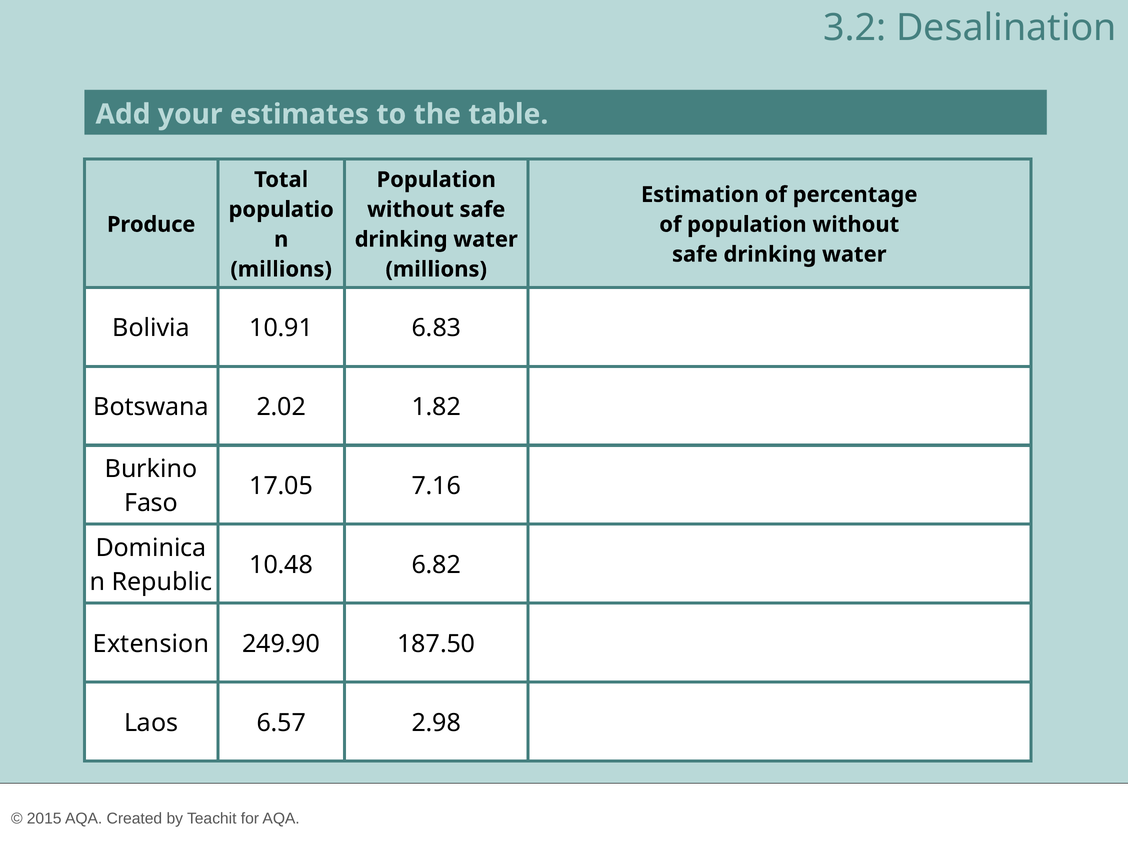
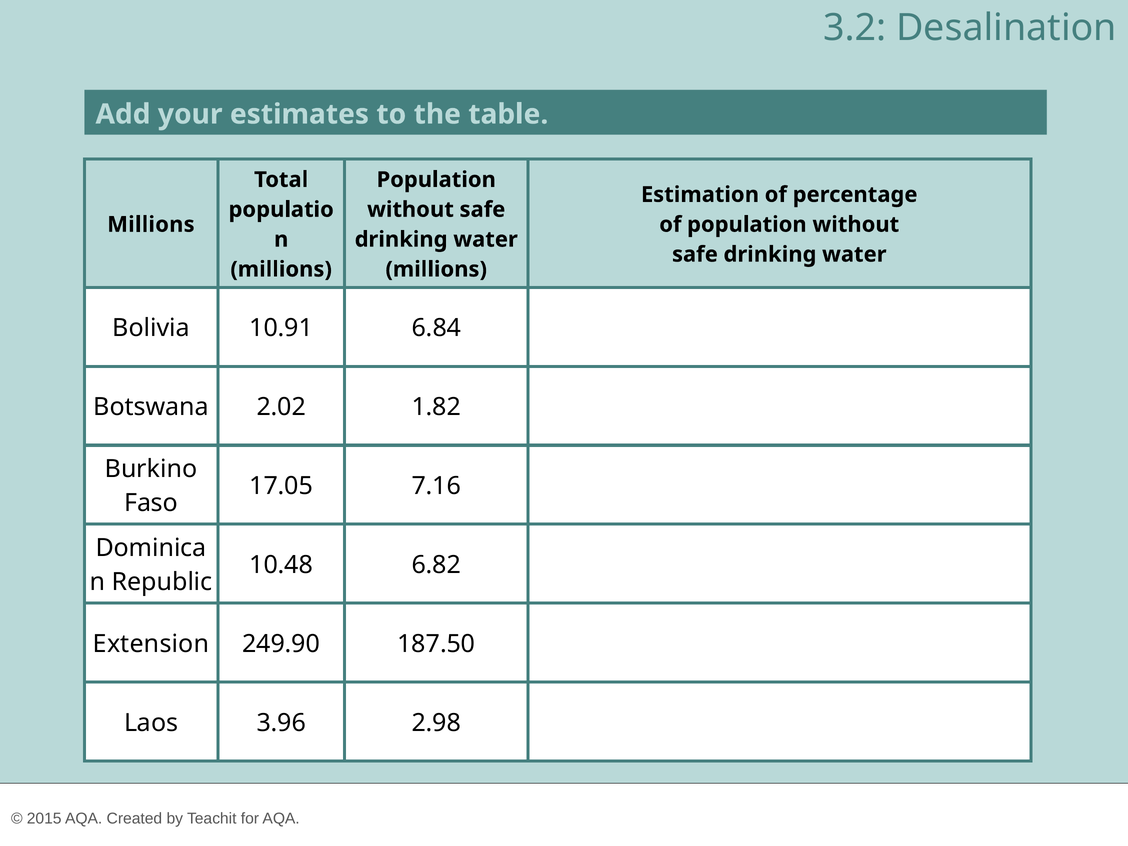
Produce: Produce -> Millions (151, 225)
6.83: 6.83 -> 6.84 (436, 328)
6.57: 6.57 -> 3.96 (281, 723)
